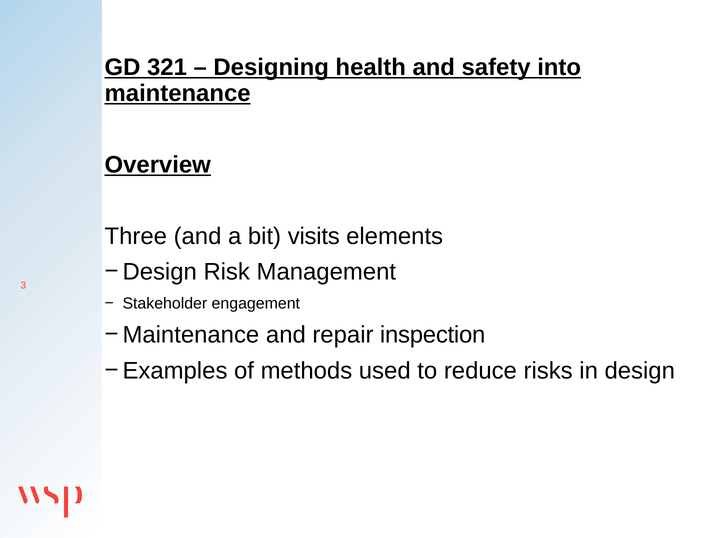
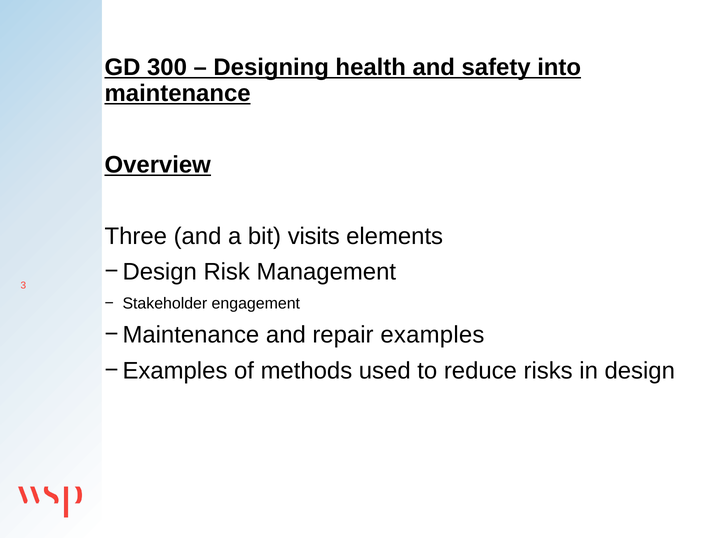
321: 321 -> 300 (167, 67)
inspection: inspection -> examples (432, 335)
